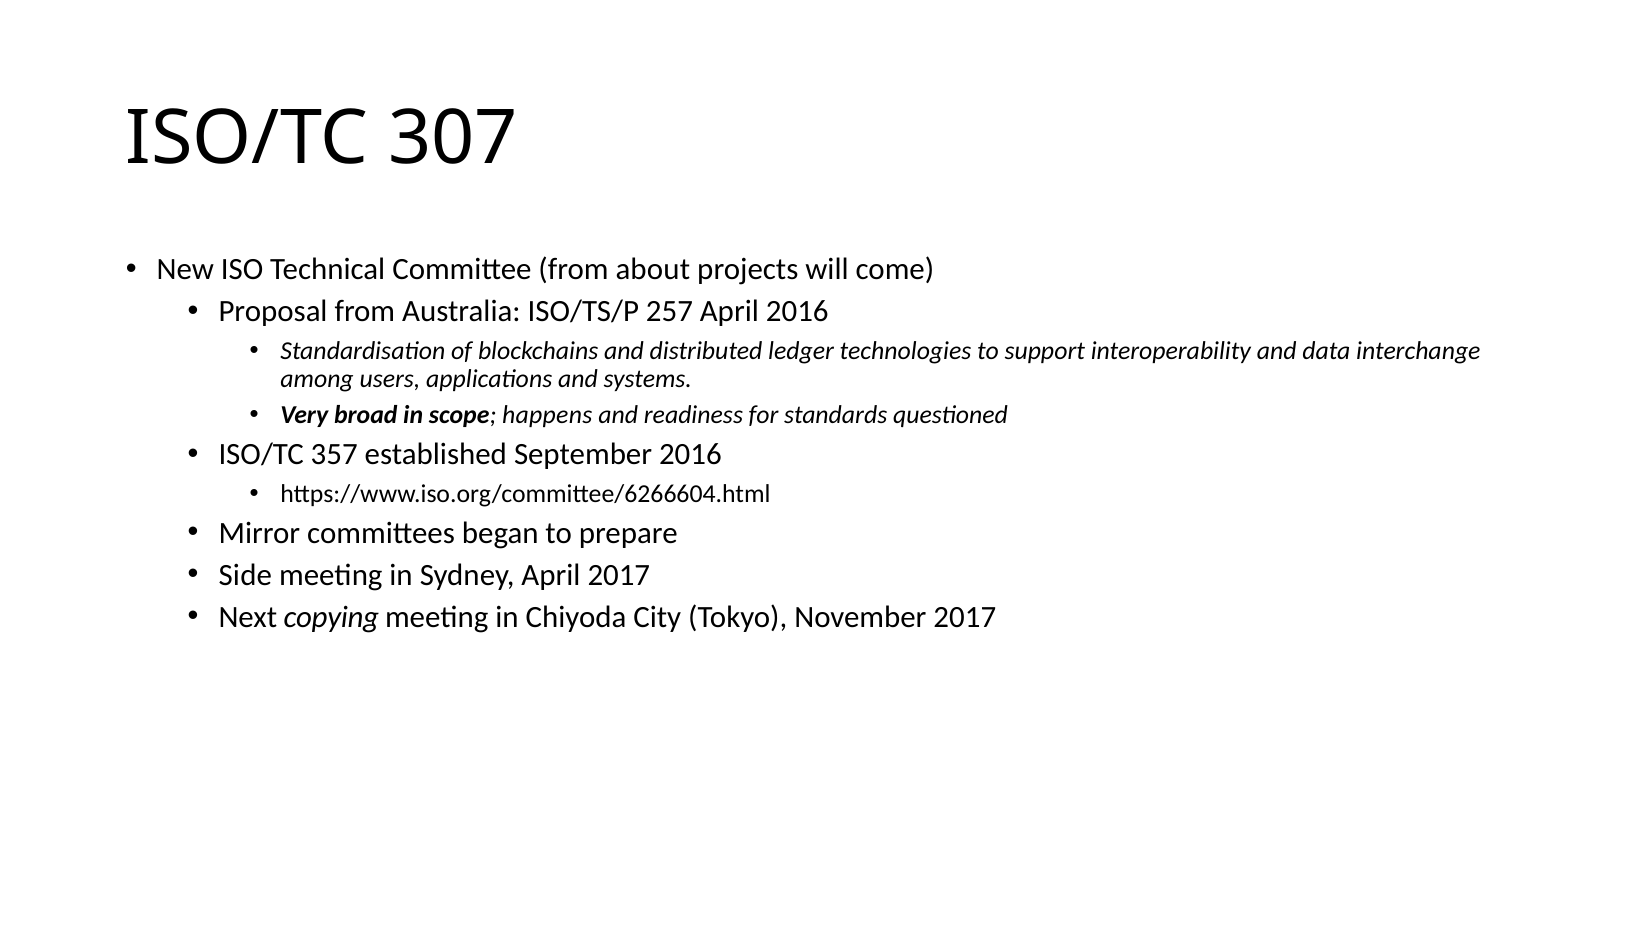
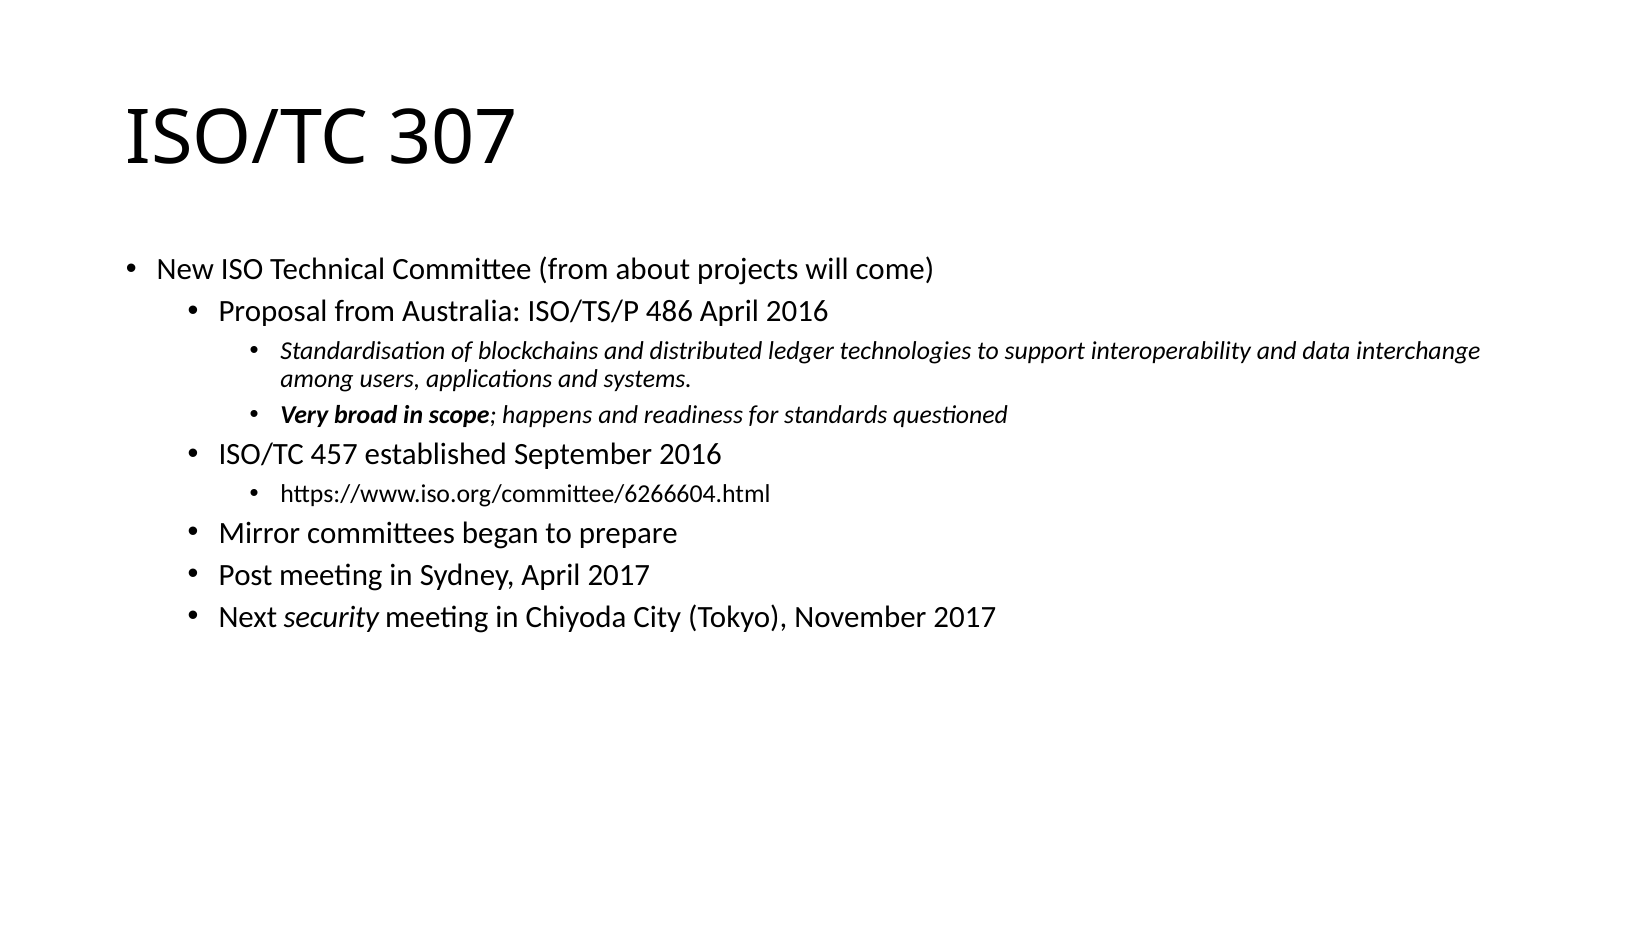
257: 257 -> 486 (669, 312)
357: 357 -> 457 (334, 455)
Side: Side -> Post (246, 575)
copying: copying -> security (331, 617)
